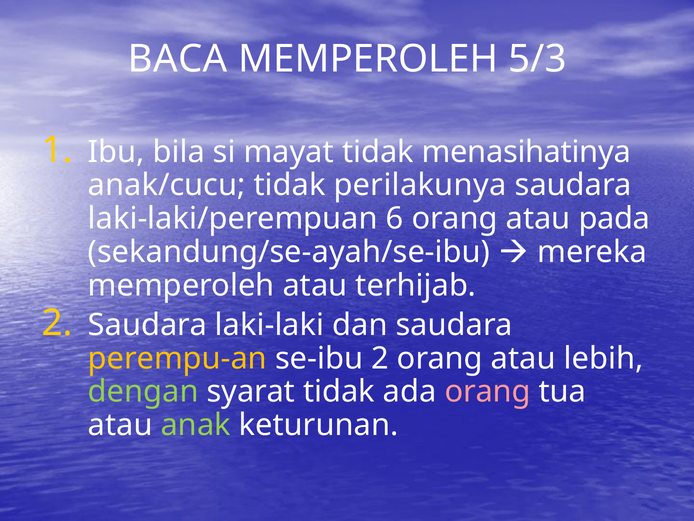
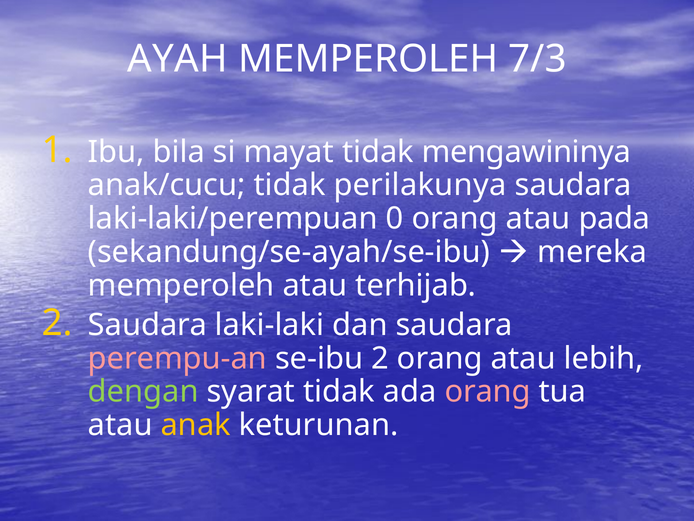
BACA: BACA -> AYAH (178, 59)
5/3: 5/3 -> 7/3 (538, 59)
menasihatinya: menasihatinya -> mengawininya (526, 152)
6: 6 -> 0 (395, 218)
perempu-an colour: yellow -> pink (177, 358)
anak colour: light green -> yellow (196, 425)
